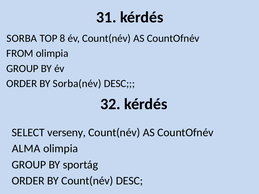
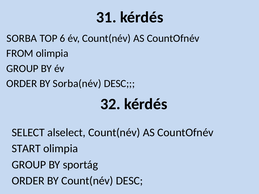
8: 8 -> 6 (63, 38)
verseny: verseny -> alselect (66, 133)
ALMA: ALMA -> START (26, 149)
